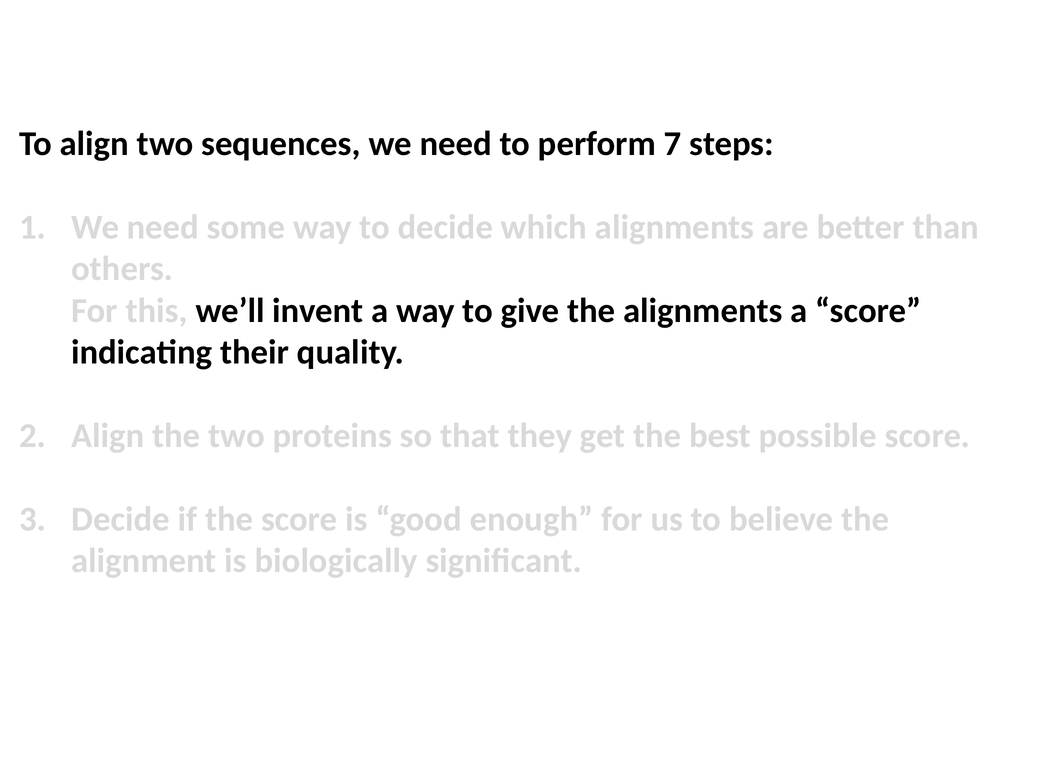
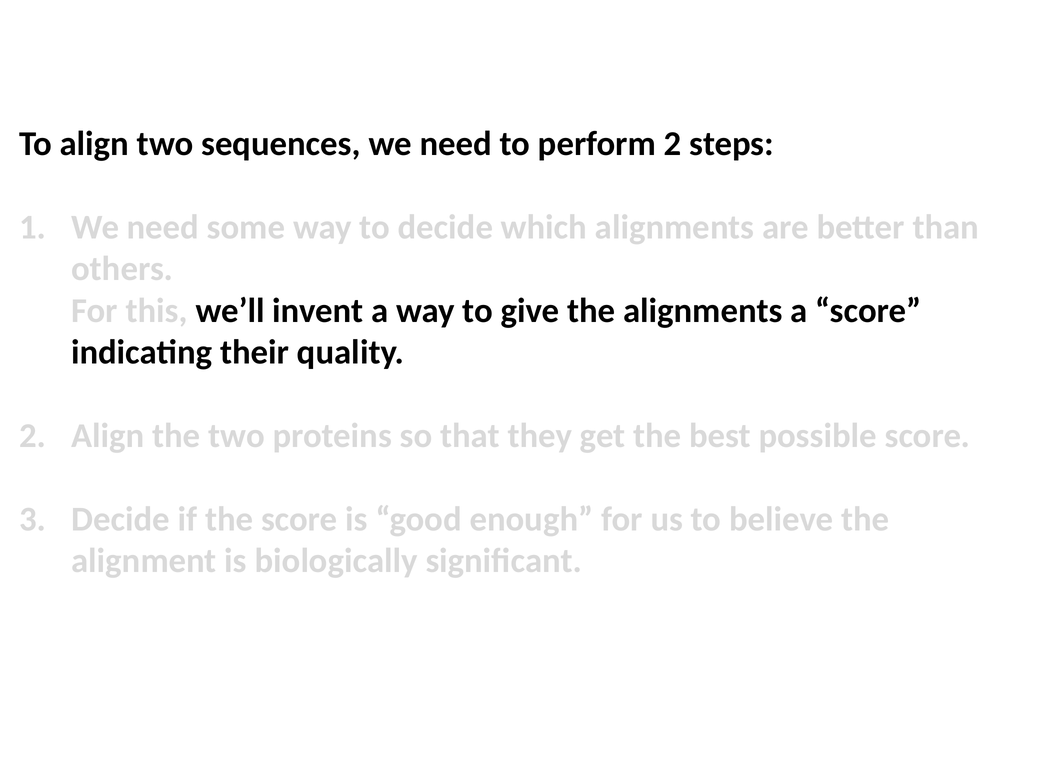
perform 7: 7 -> 2 (673, 144)
